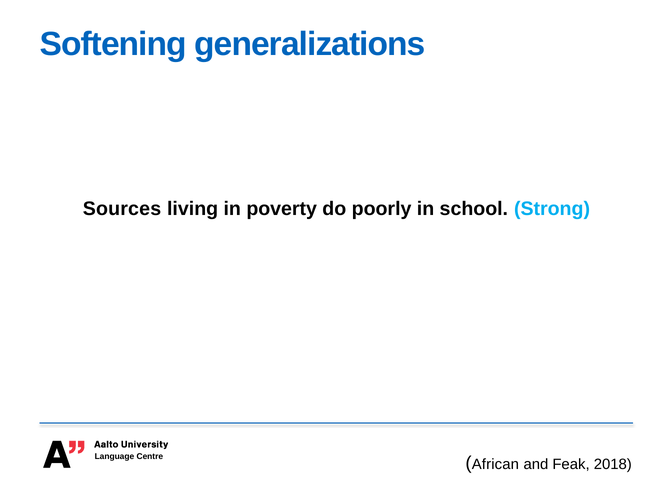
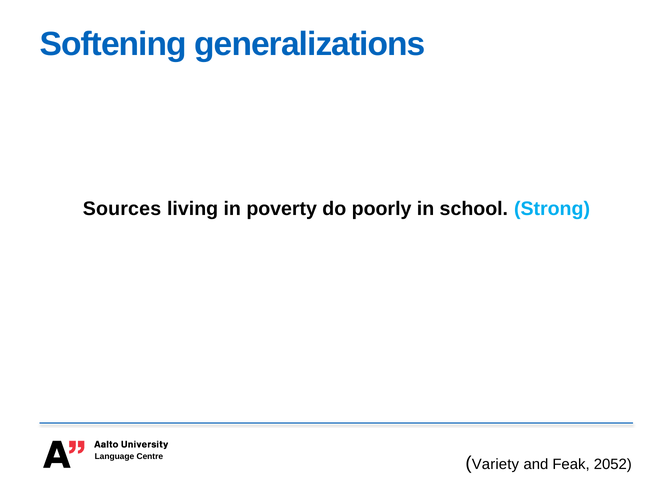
African: African -> Variety (495, 465)
2018: 2018 -> 2052 (613, 465)
